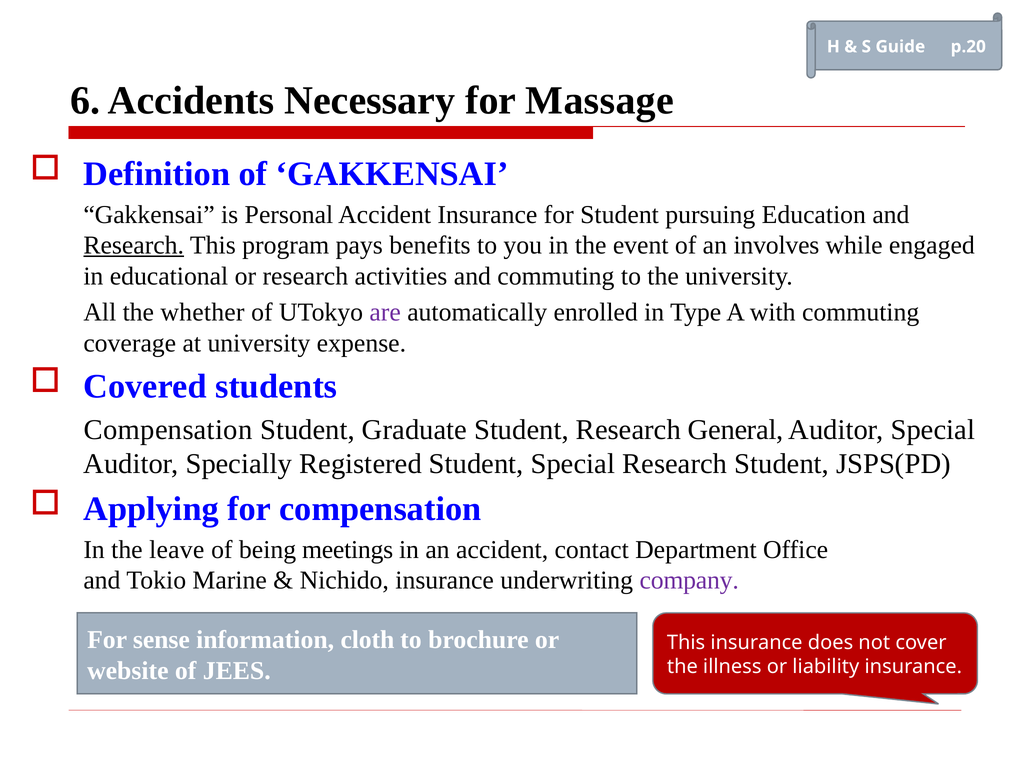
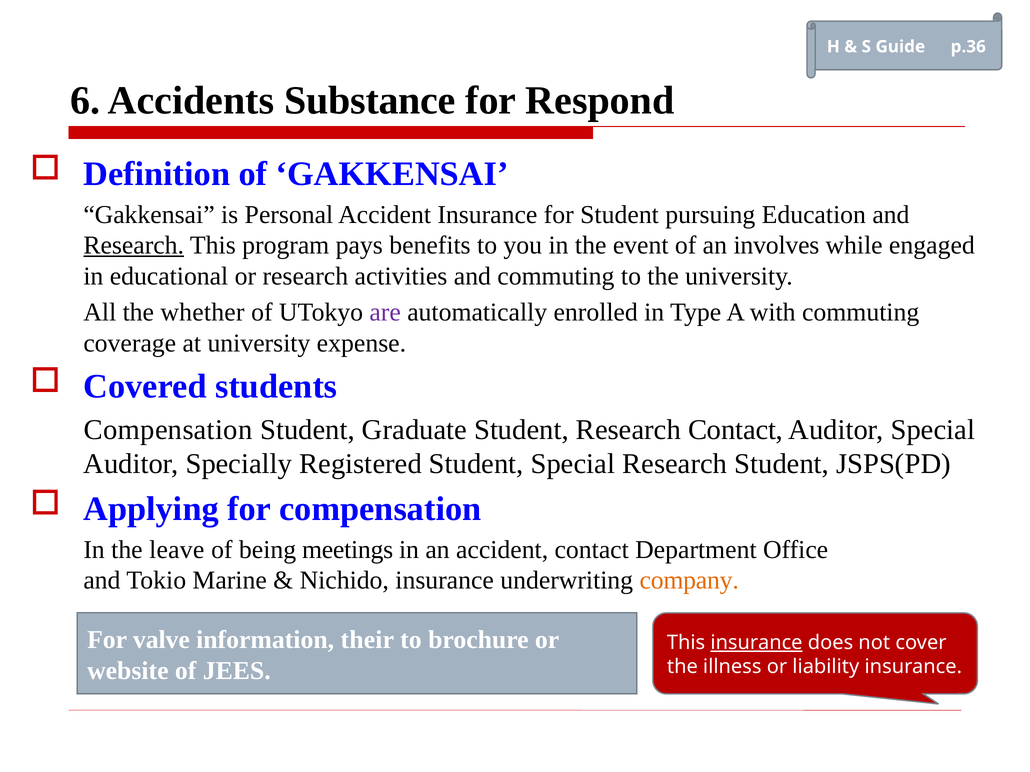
p.20: p.20 -> p.36 (968, 47)
Necessary: Necessary -> Substance (370, 101)
Massage: Massage -> Respond (600, 101)
Research General: General -> Contact (736, 430)
company colour: purple -> orange (689, 581)
sense: sense -> valve (161, 640)
cloth: cloth -> their (367, 640)
insurance underline: none -> present (757, 643)
